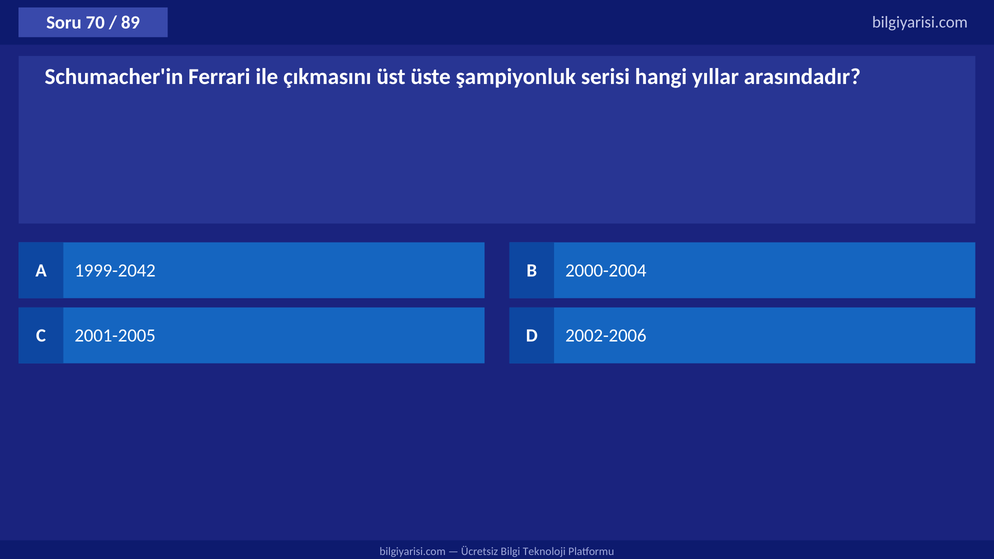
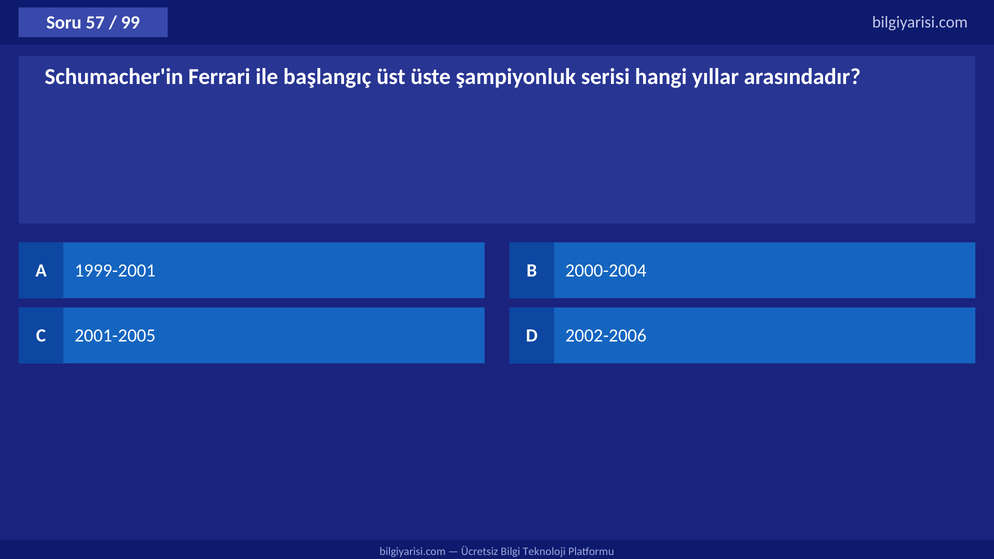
70: 70 -> 57 (95, 23)
89: 89 -> 99 (130, 23)
çıkmasını: çıkmasını -> başlangıç (327, 77)
1999-2042: 1999-2042 -> 1999-2001 (115, 271)
